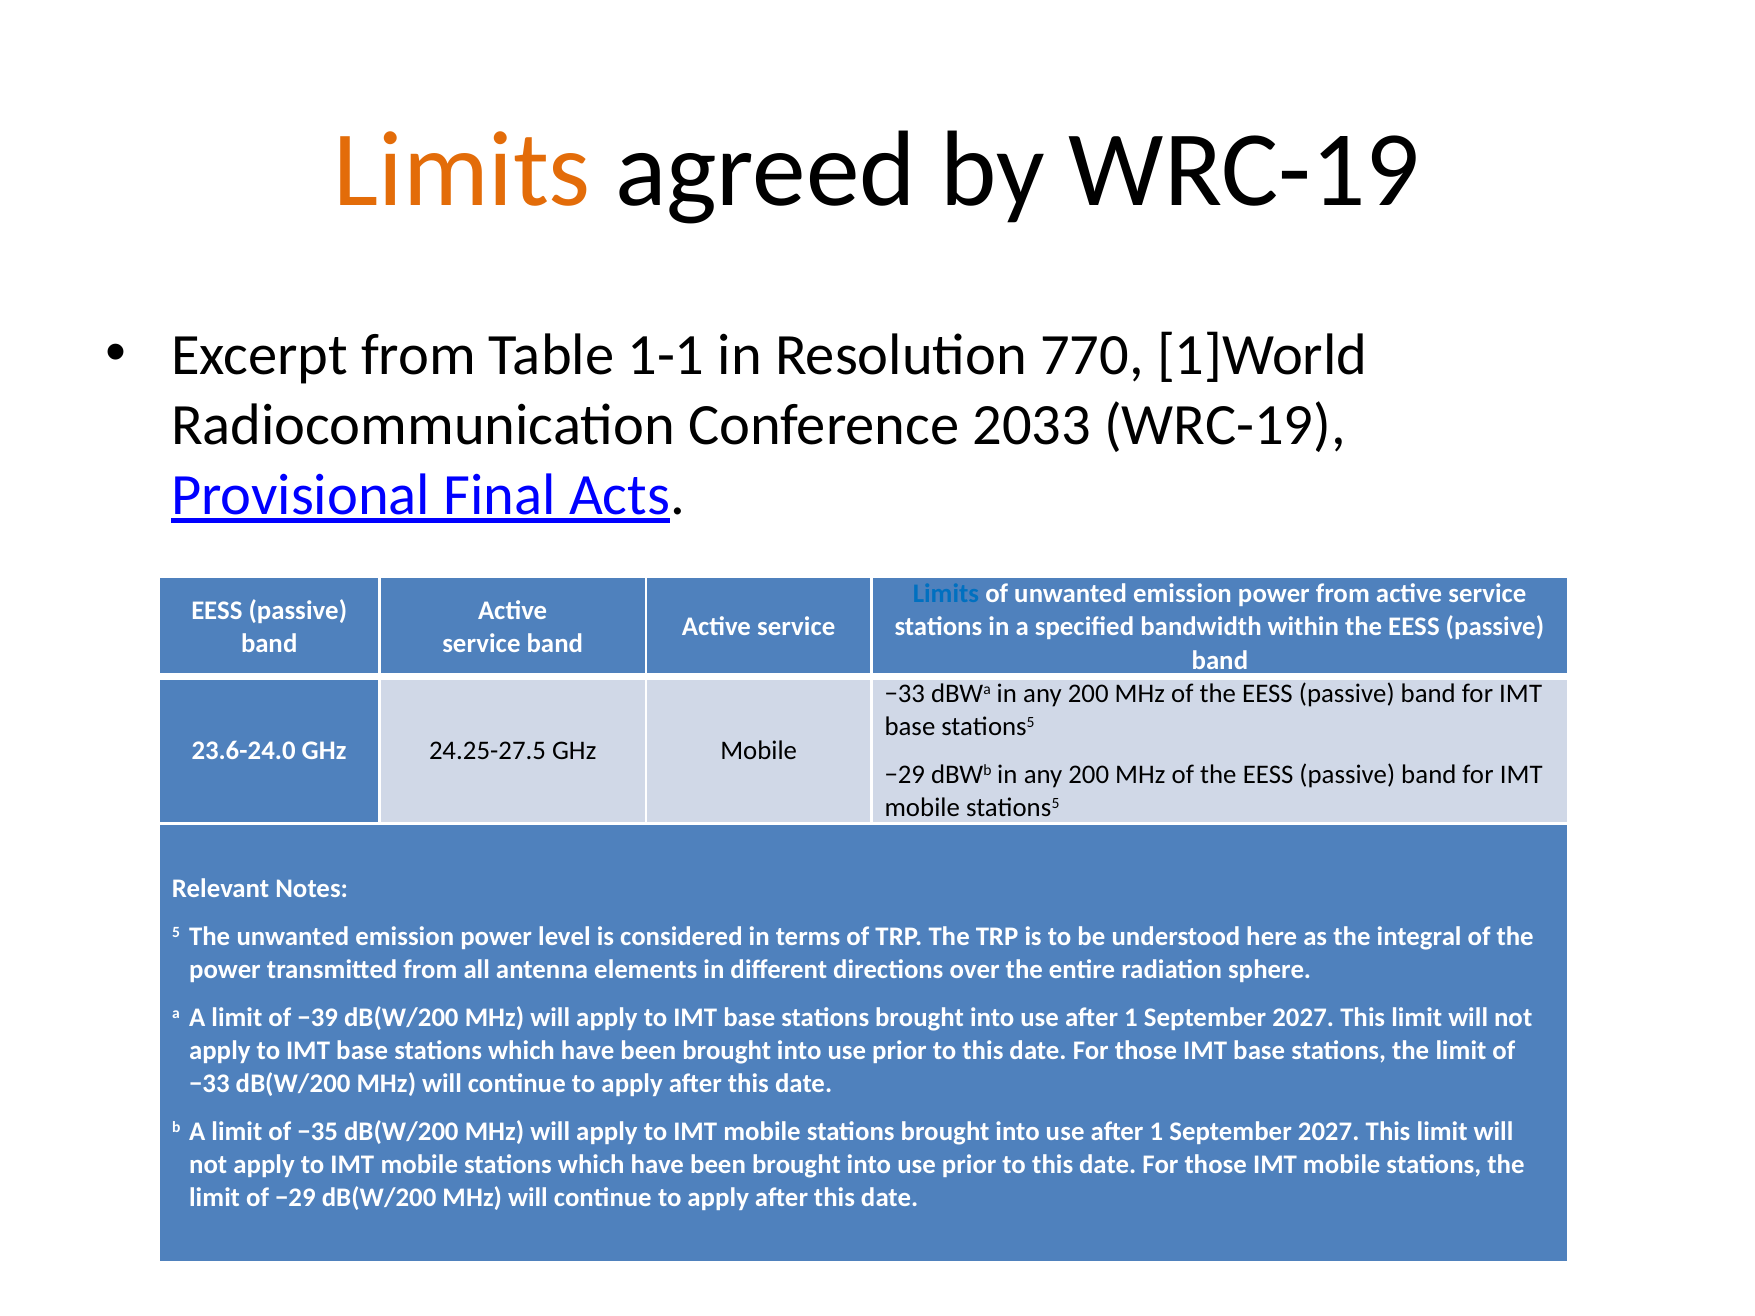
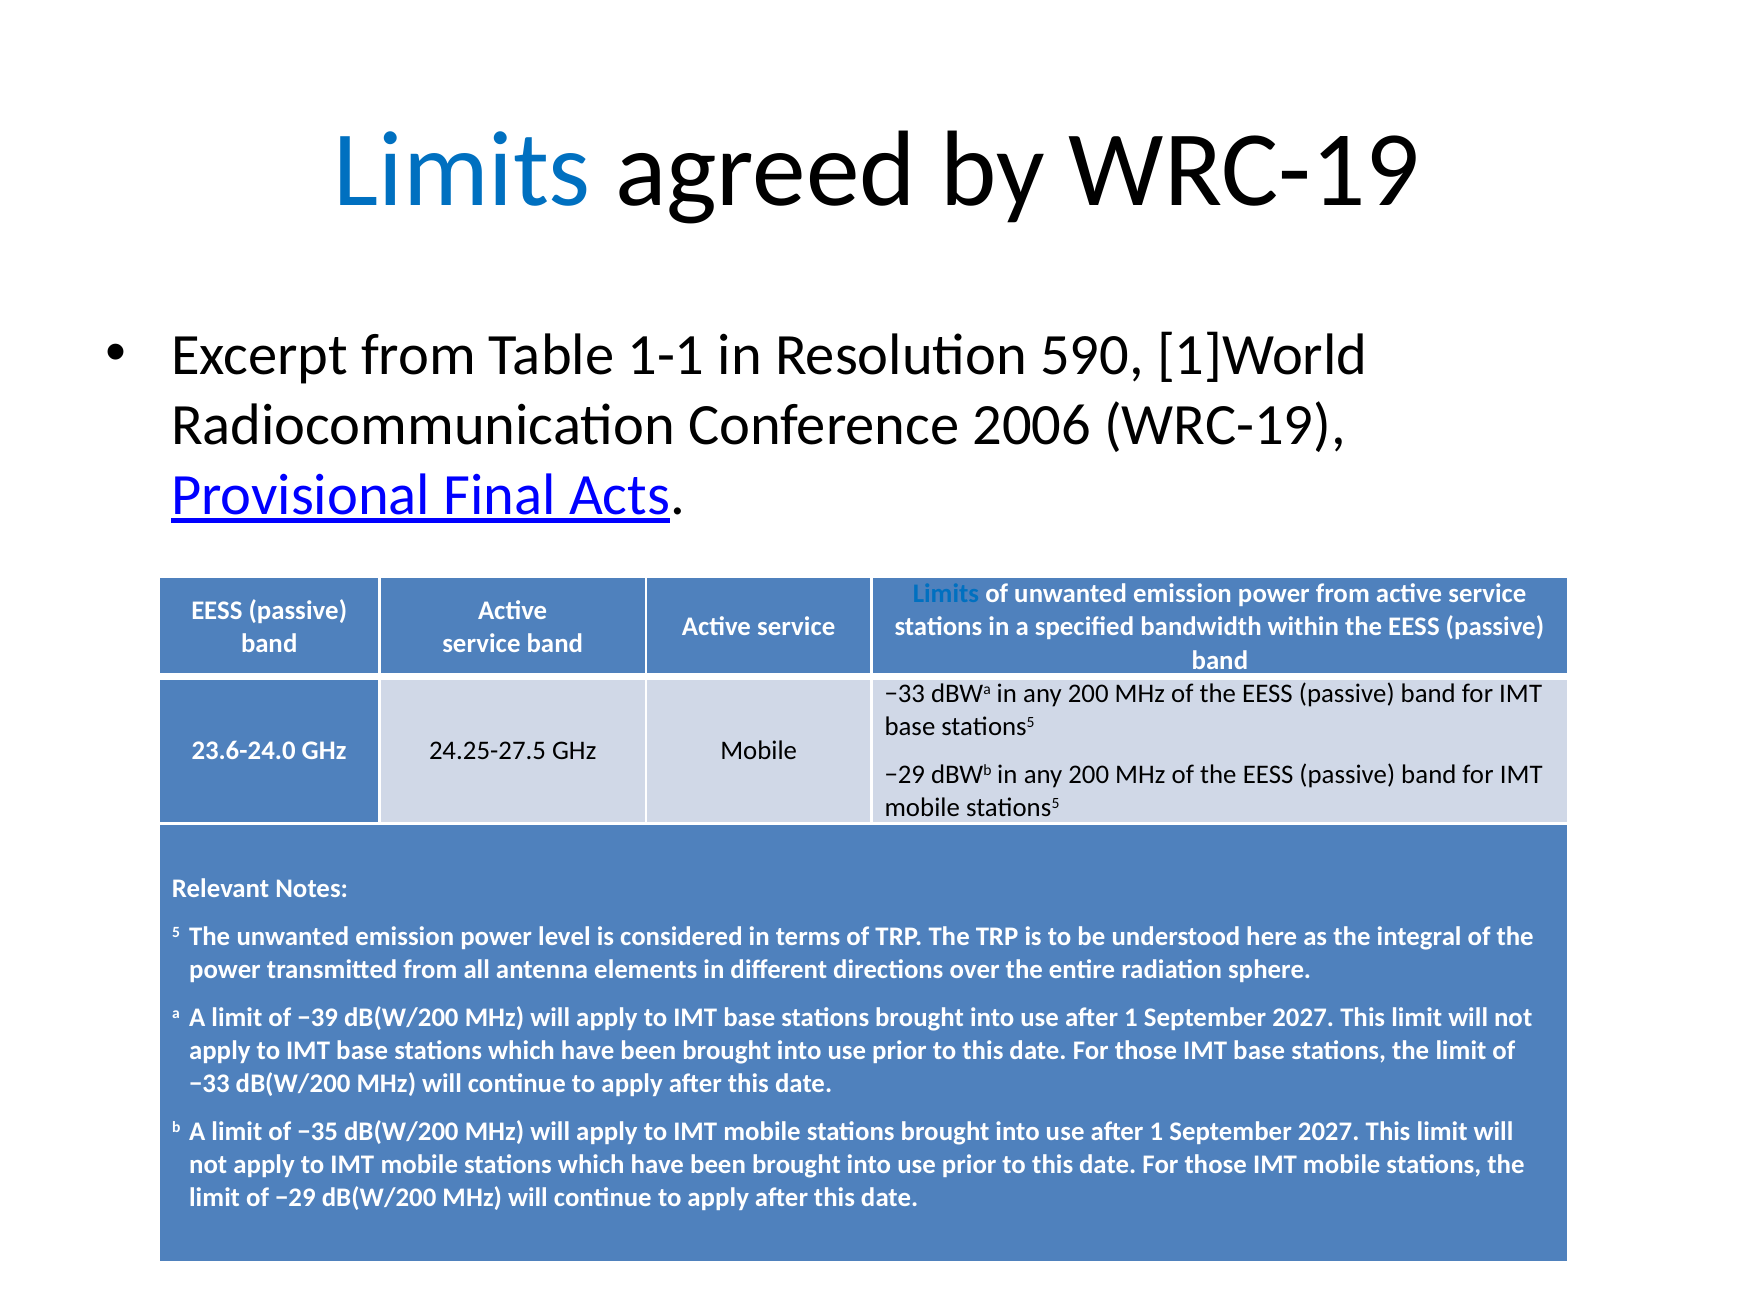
Limits colour: orange -> blue (462, 170)
770: 770 -> 590 (1092, 355)
2033: 2033 -> 2006 (1032, 425)
